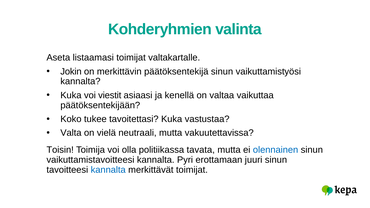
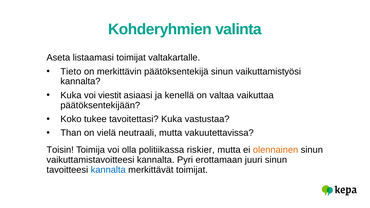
Jokin: Jokin -> Tieto (71, 71)
Valta: Valta -> Than (71, 133)
tavata: tavata -> riskier (201, 150)
olennainen colour: blue -> orange (276, 150)
